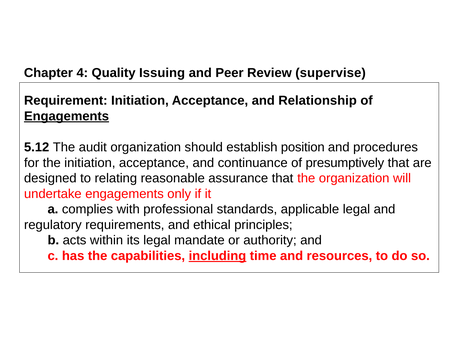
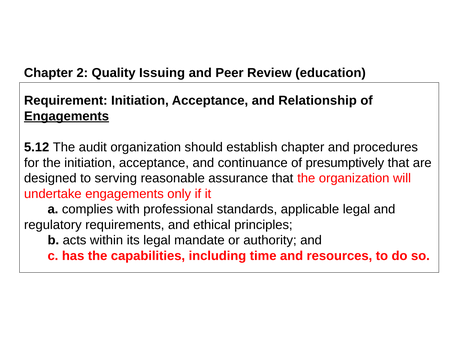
4: 4 -> 2 (82, 73)
supervise: supervise -> education (331, 73)
establish position: position -> chapter (303, 147)
relating: relating -> serving (116, 179)
including underline: present -> none (217, 256)
